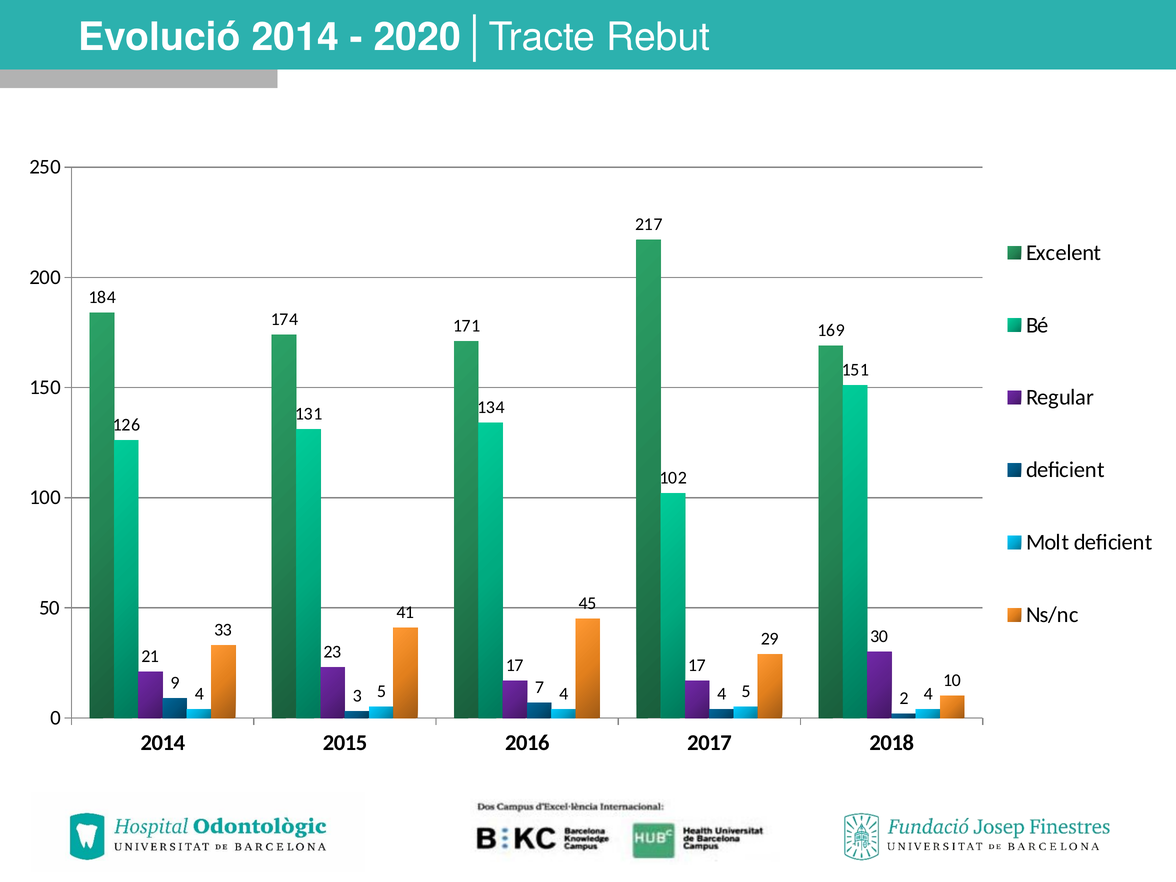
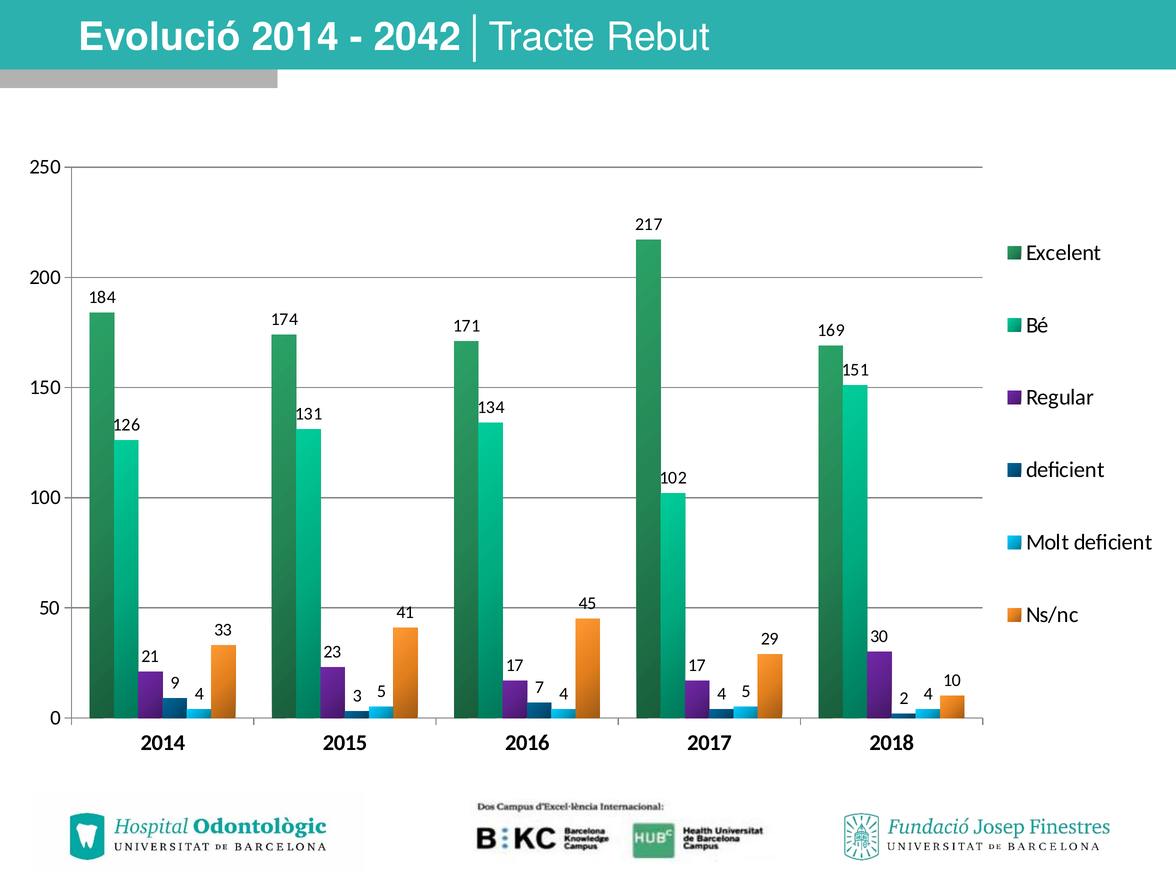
2020: 2020 -> 2042 (417, 37)
